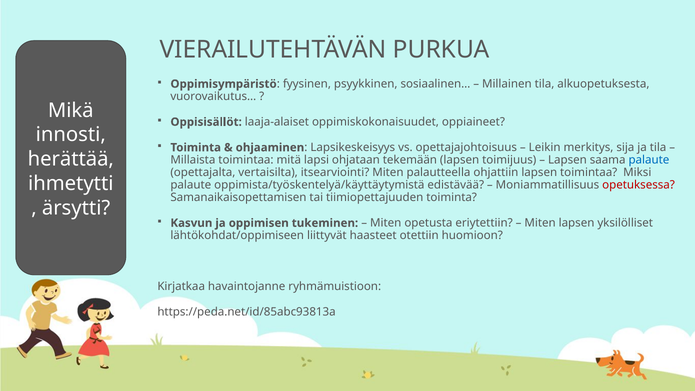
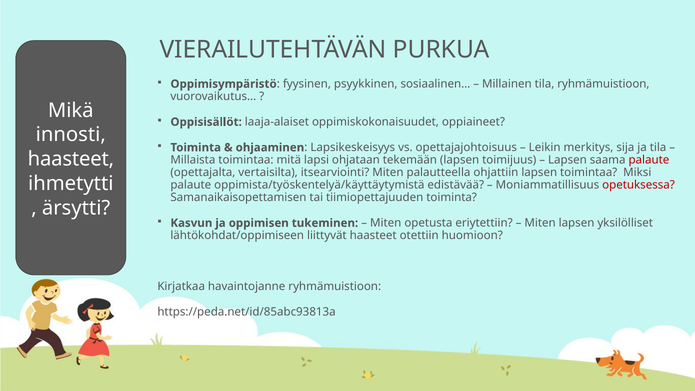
tila alkuopetuksesta: alkuopetuksesta -> ryhmämuistioon (603, 84)
herättää: herättää -> haasteet (71, 159)
palaute colour: blue -> red (649, 160)
